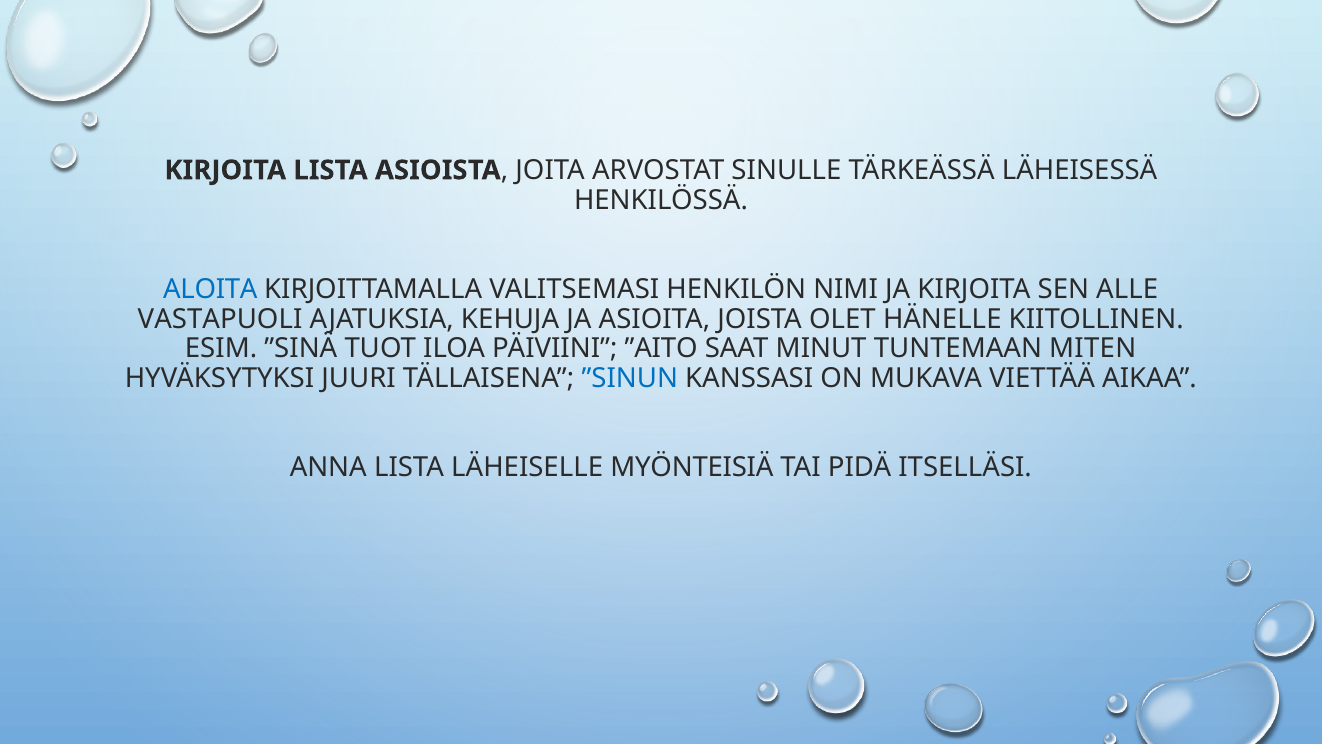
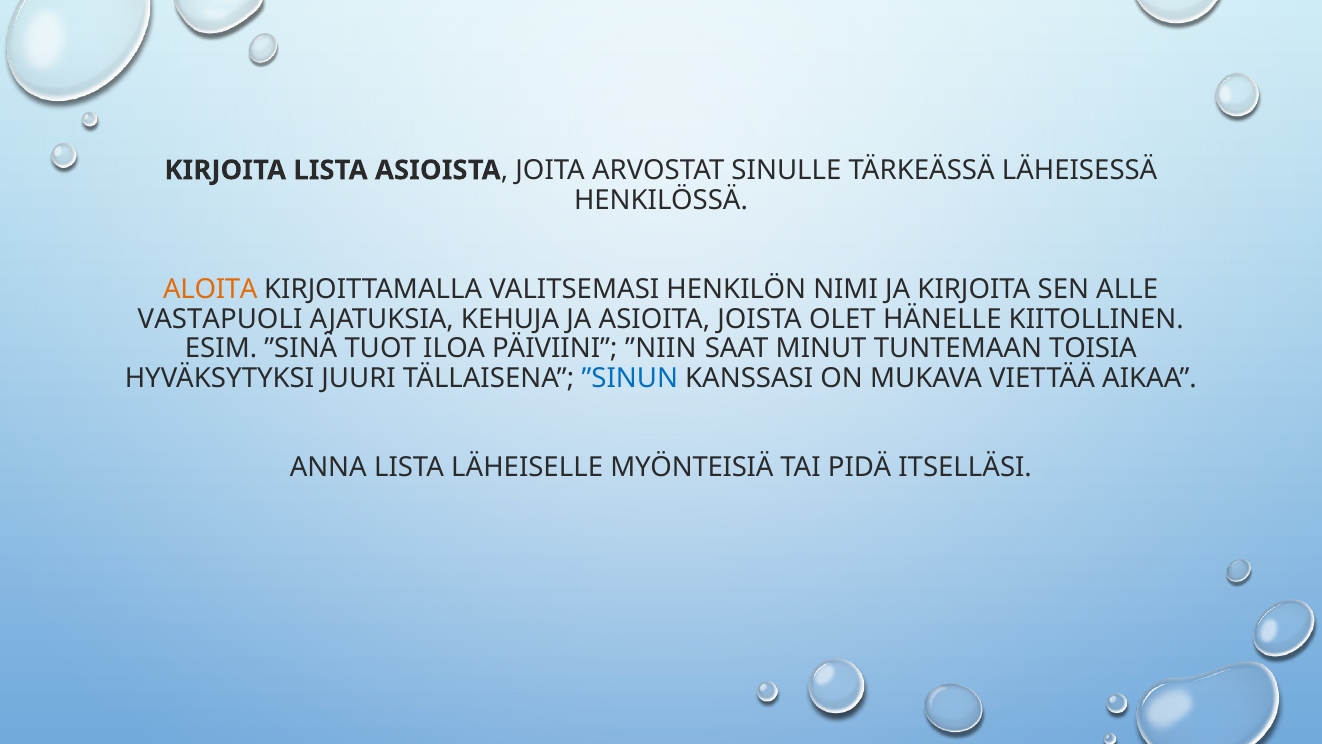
ALOITA colour: blue -> orange (210, 289)
”AITO: ”AITO -> ”NIIN (661, 349)
MITEN: MITEN -> TOISIA (1093, 349)
